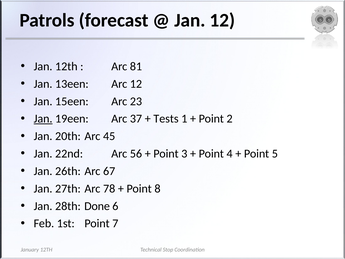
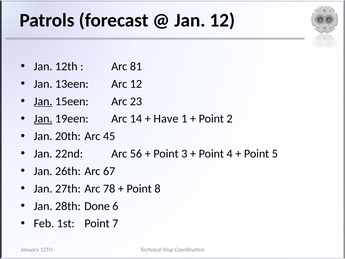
Jan underline: none -> present (43, 101)
37: 37 -> 14 (136, 119)
Tests: Tests -> Have (166, 119)
